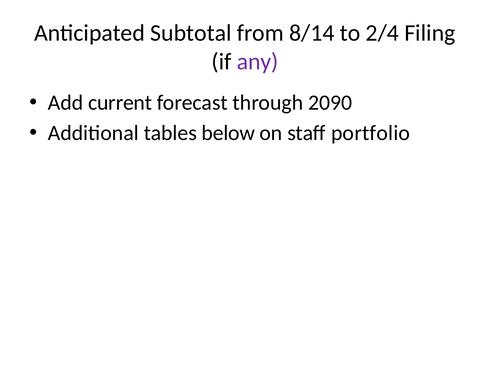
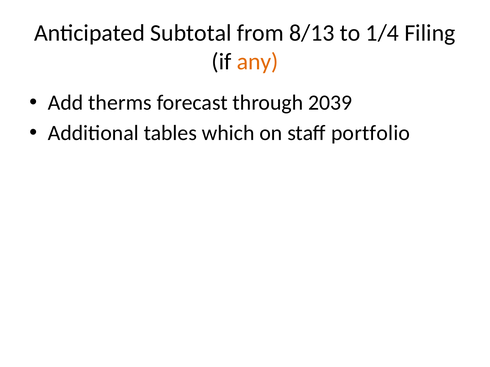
8/14: 8/14 -> 8/13 (312, 33)
2/4: 2/4 -> 1/4 (382, 33)
any colour: purple -> orange (258, 62)
current: current -> therms (120, 103)
2090: 2090 -> 2039 (330, 103)
below: below -> which (228, 133)
